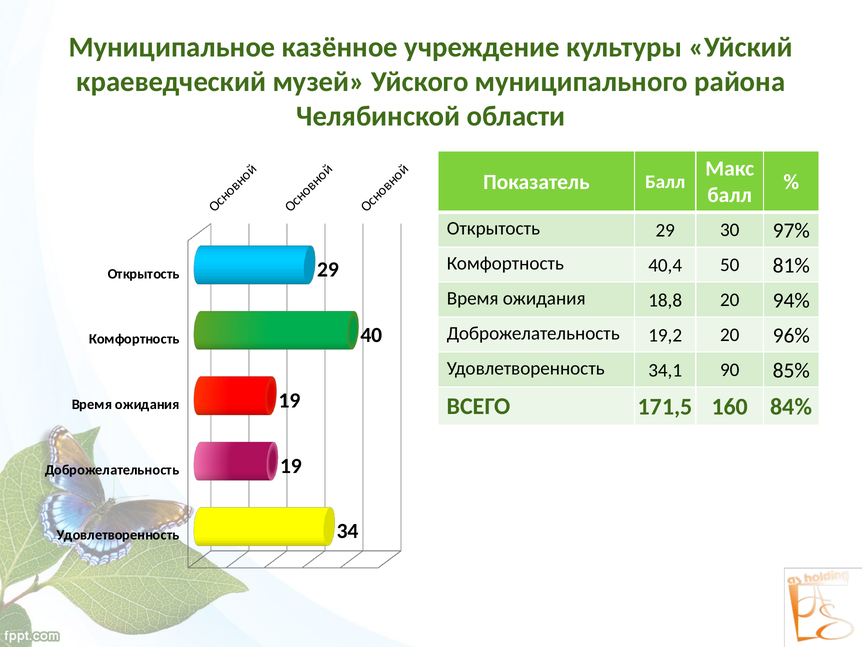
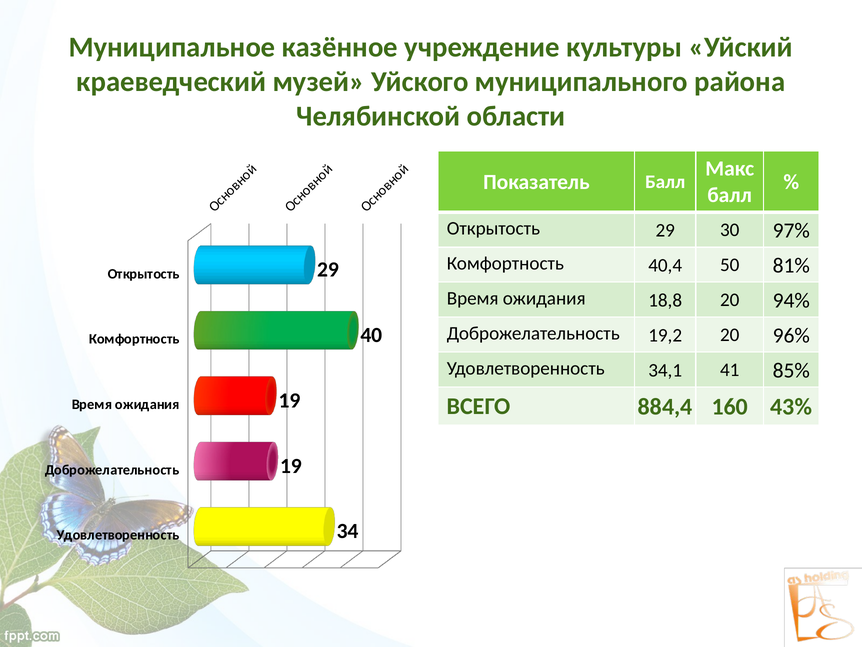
90: 90 -> 41 (730, 370)
171,5: 171,5 -> 884,4 (665, 407)
84%: 84% -> 43% (791, 407)
